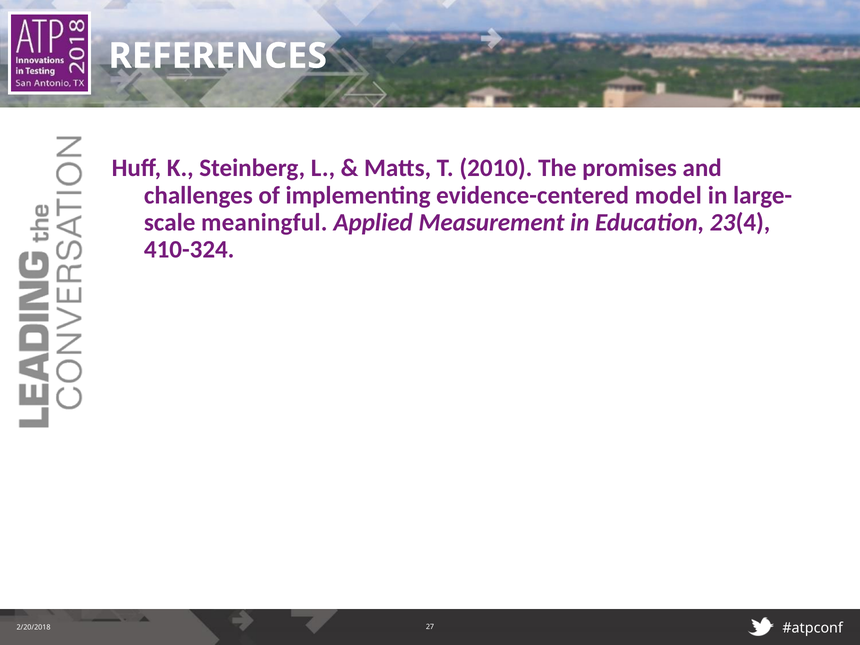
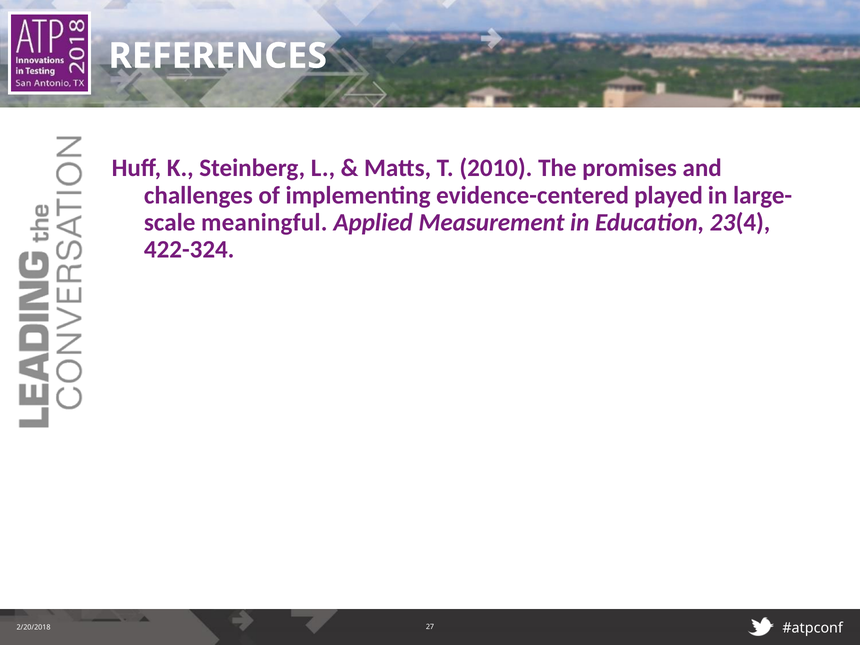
model: model -> played (669, 195)
410-324: 410-324 -> 422-324 (189, 249)
